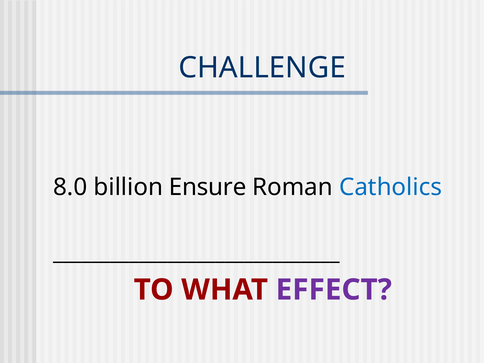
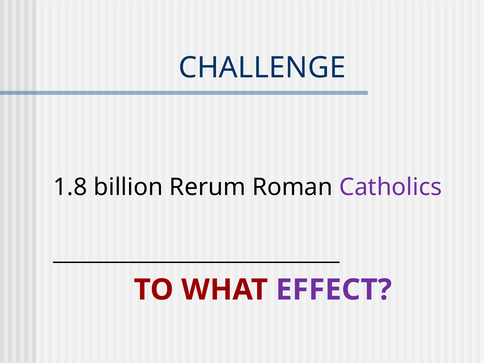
8.0: 8.0 -> 1.8 (70, 187)
Ensure: Ensure -> Rerum (207, 187)
Catholics colour: blue -> purple (391, 187)
